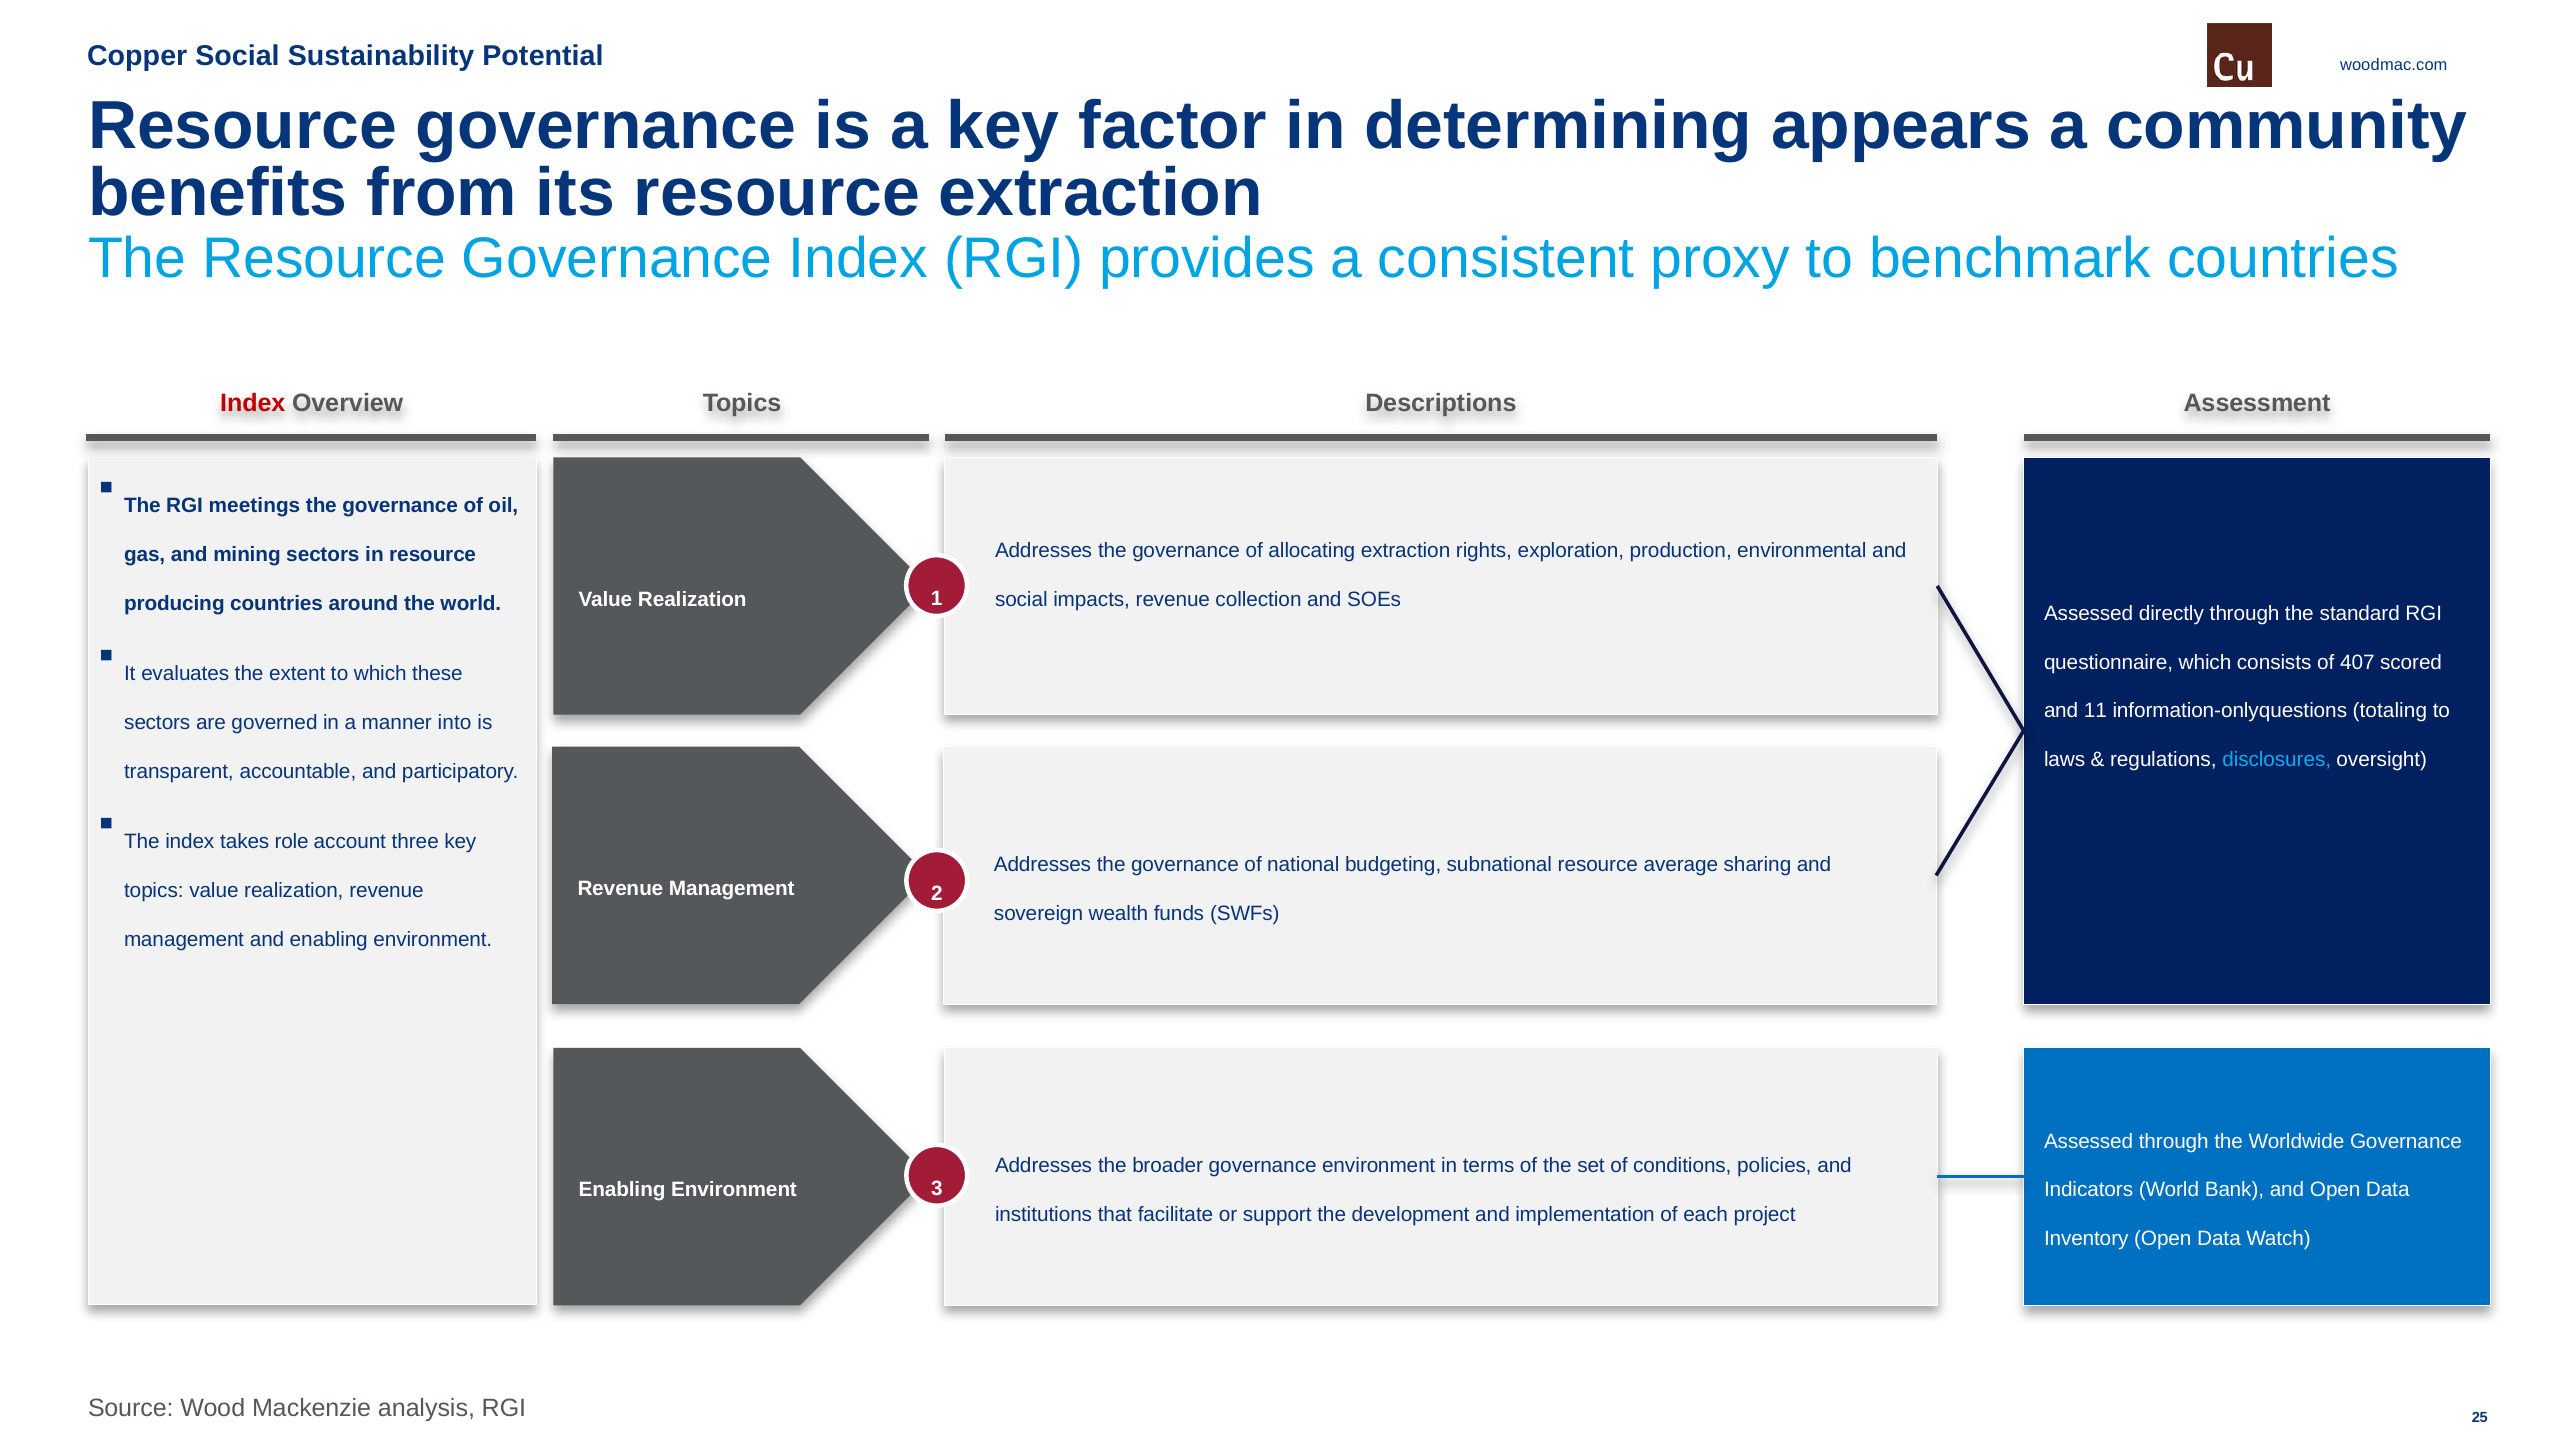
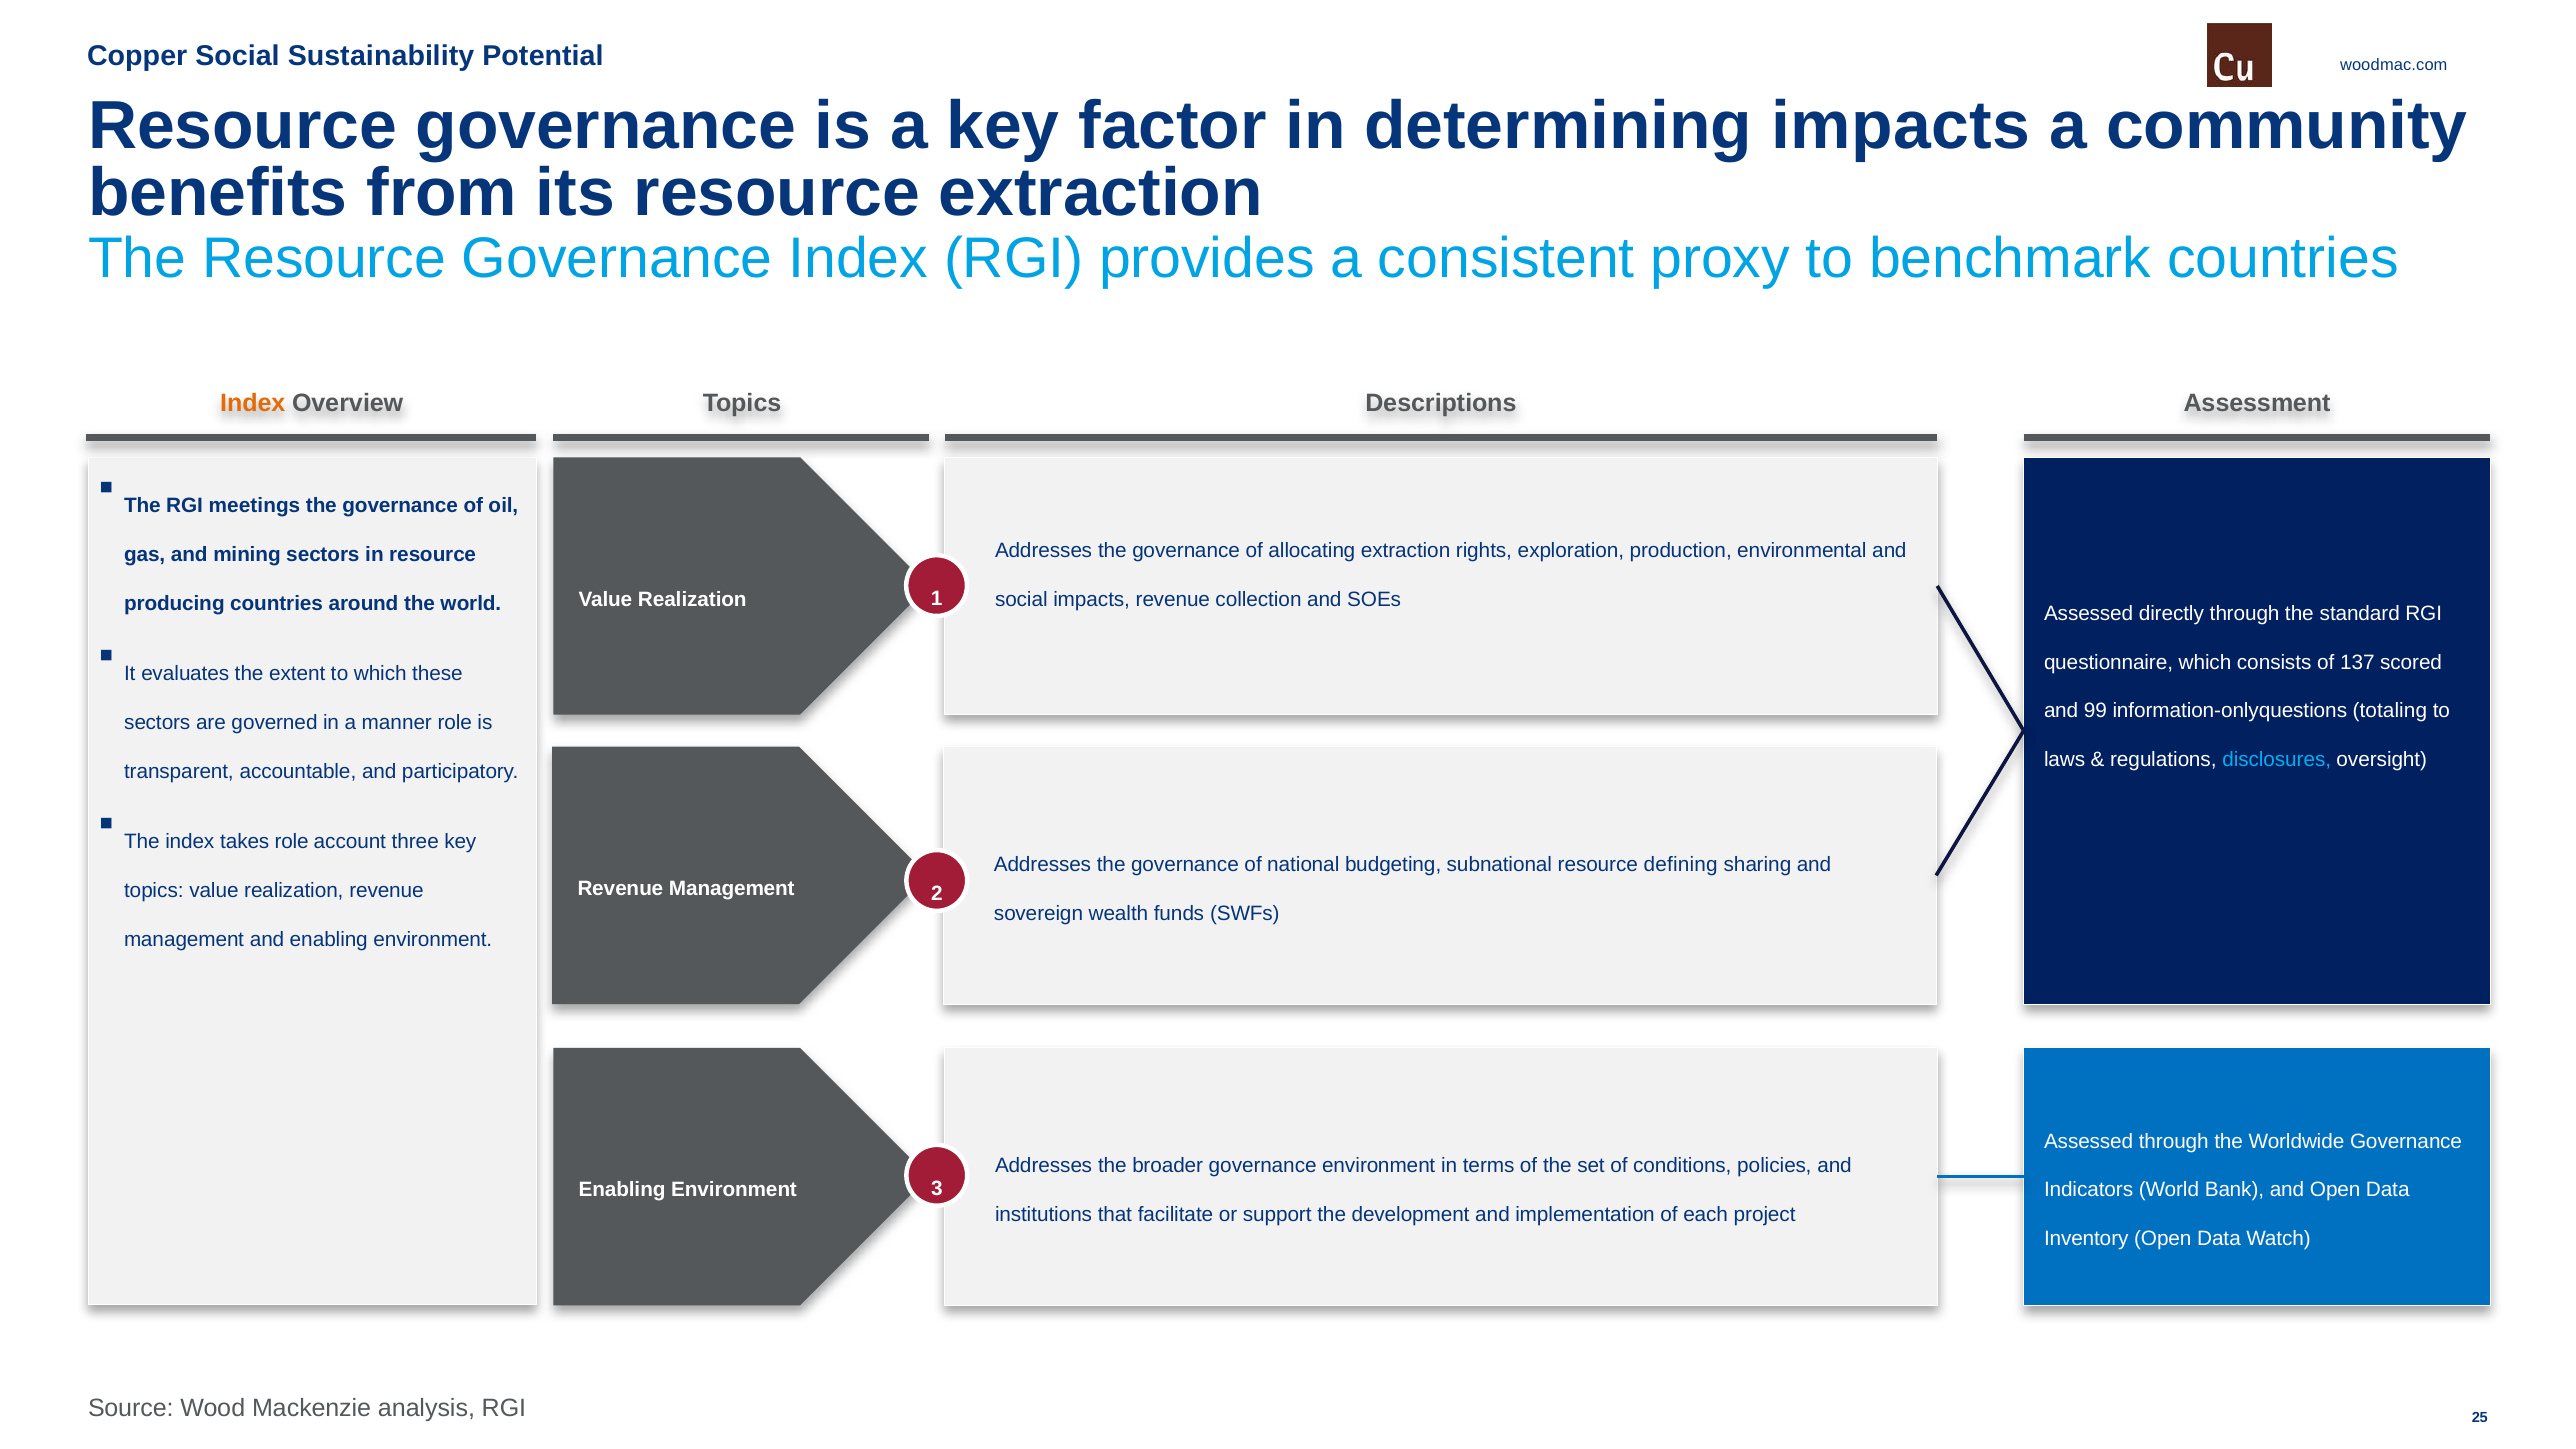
determining appears: appears -> impacts (1901, 126)
Index colour: red -> orange (253, 403)
407: 407 -> 137 (2357, 662)
11: 11 -> 99 (2095, 711)
manner into: into -> role (455, 722)
average: average -> defining (1681, 864)
